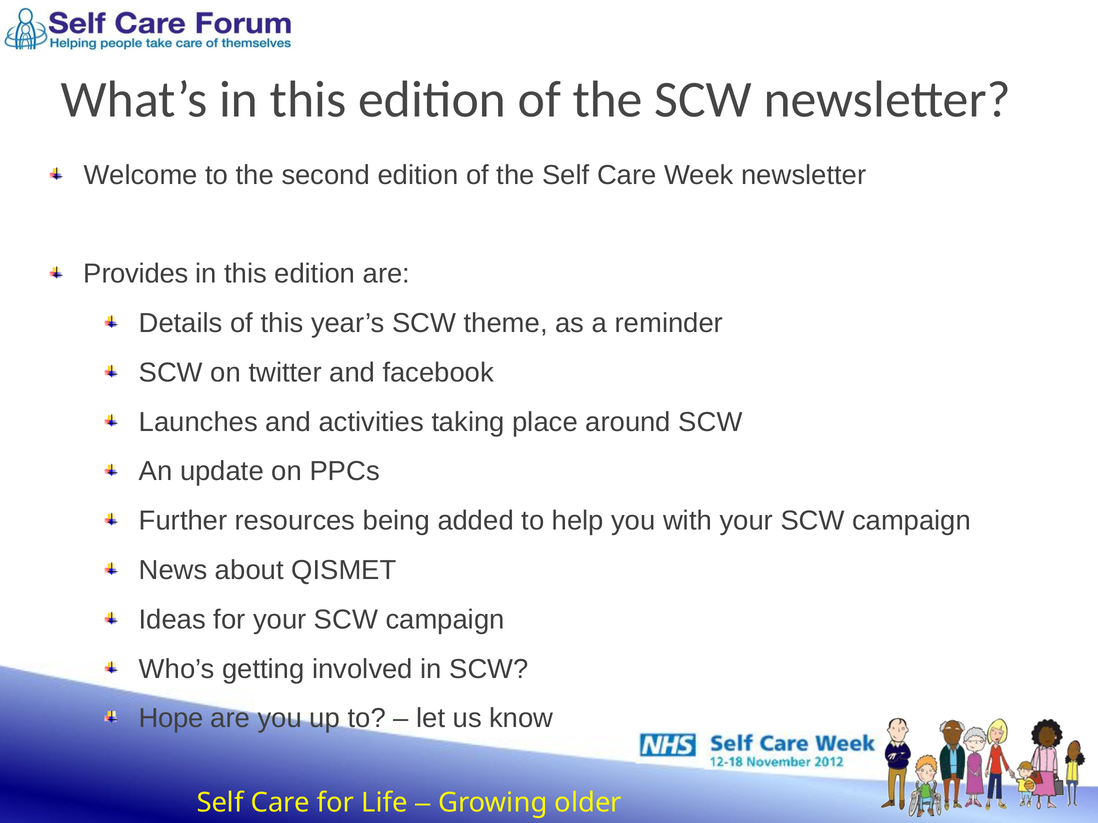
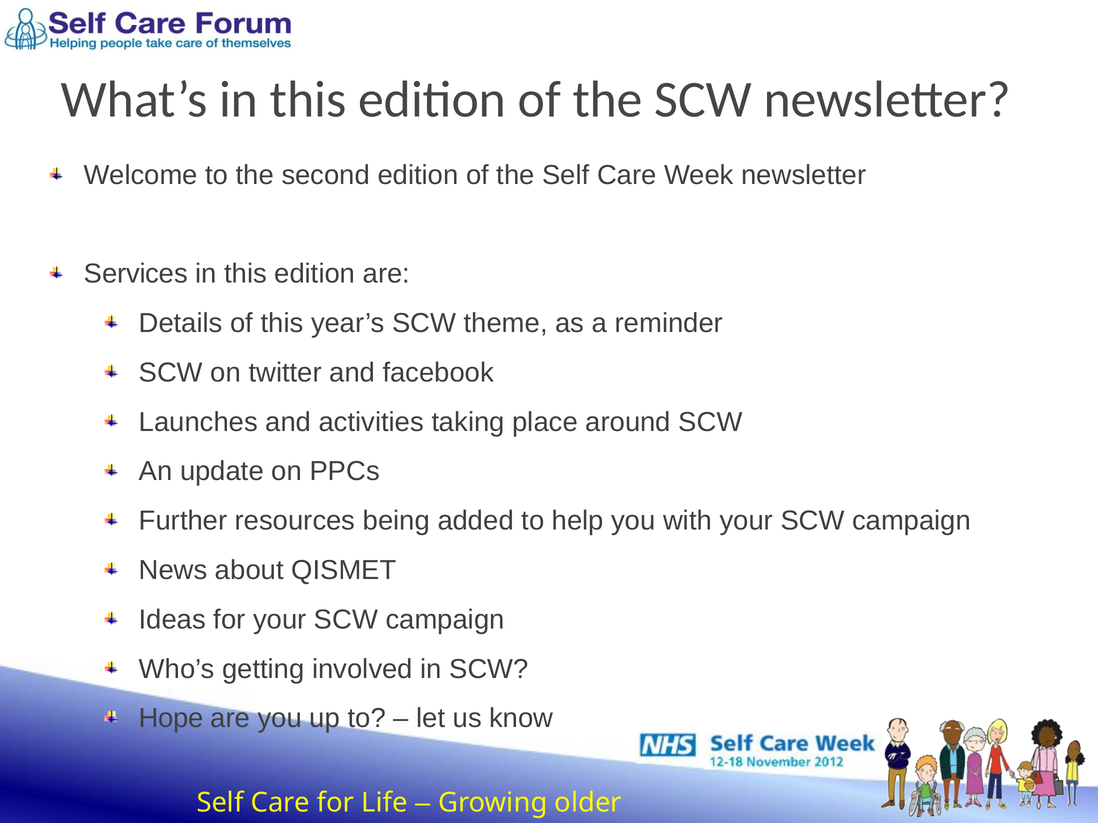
Provides: Provides -> Services (136, 274)
